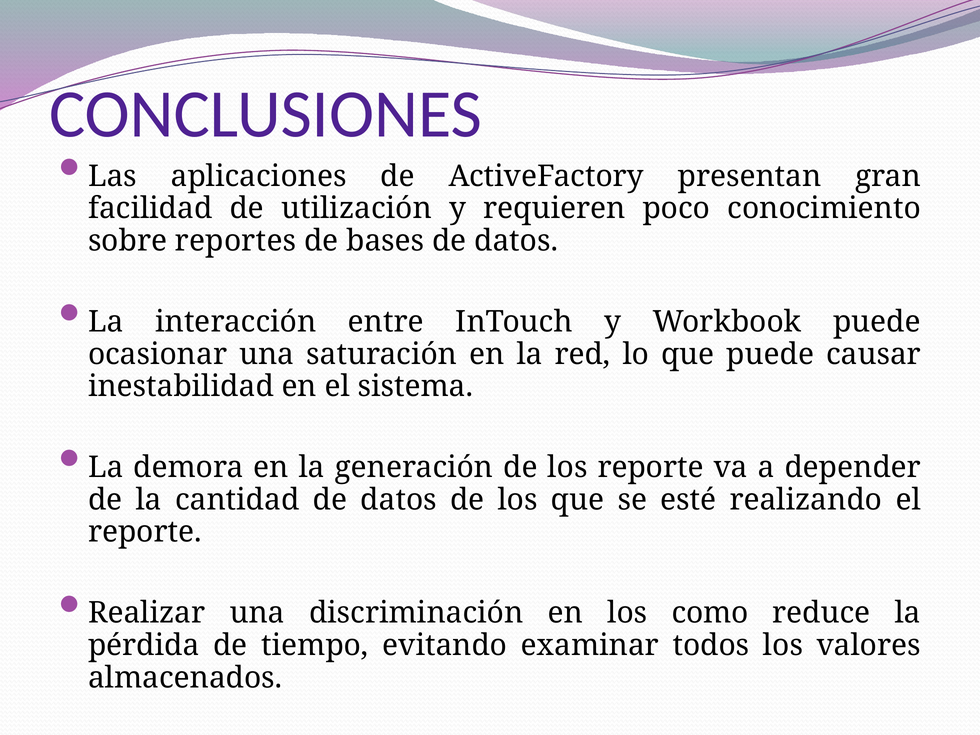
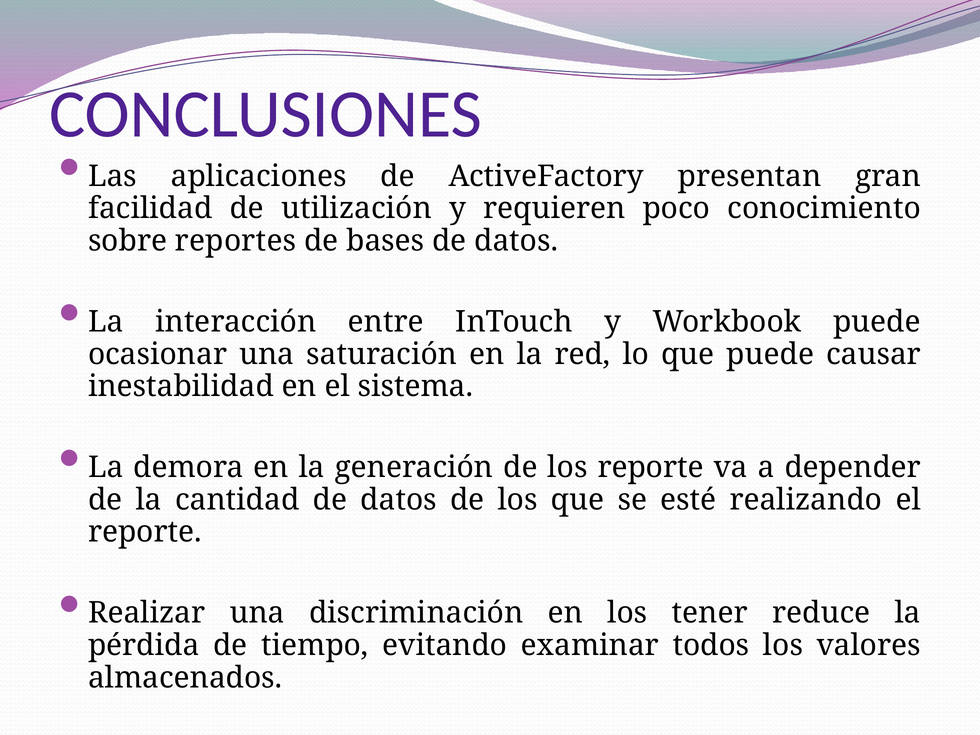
como: como -> tener (710, 613)
